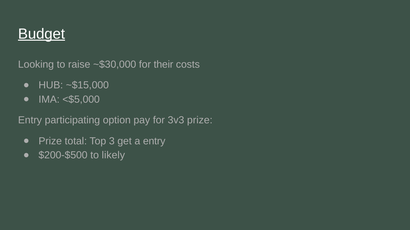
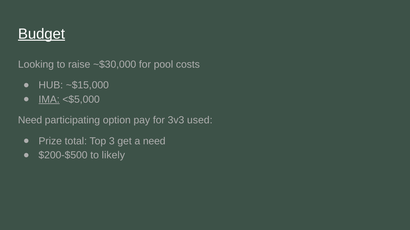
their: their -> pool (163, 64)
IMA underline: none -> present (49, 100)
Entry: Entry -> Need (30, 121)
3v3 prize: prize -> used (200, 121)
a entry: entry -> need (154, 142)
